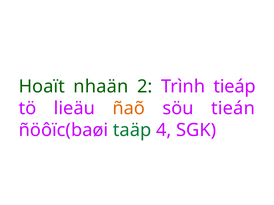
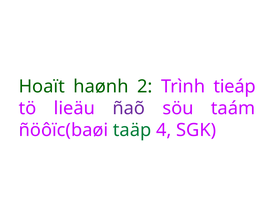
nhaän: nhaän -> haønh (101, 87)
ñaõ colour: orange -> purple (129, 109)
tieán: tieán -> taám (233, 109)
